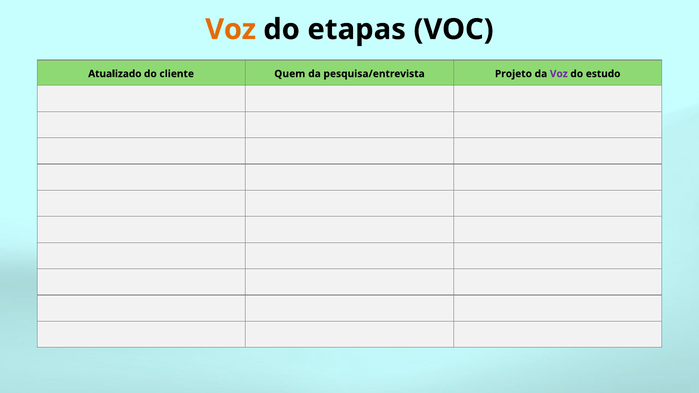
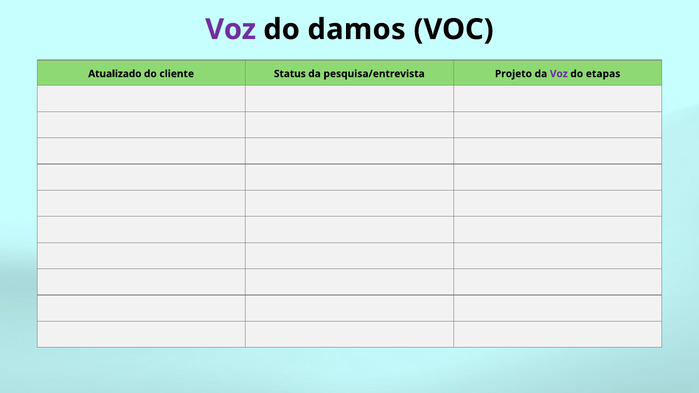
Voz colour: orange -> purple (231, 29)
etapas: etapas -> damos (357, 29)
Quem: Quem -> Status (290, 74)
estudo: estudo -> etapas (603, 74)
